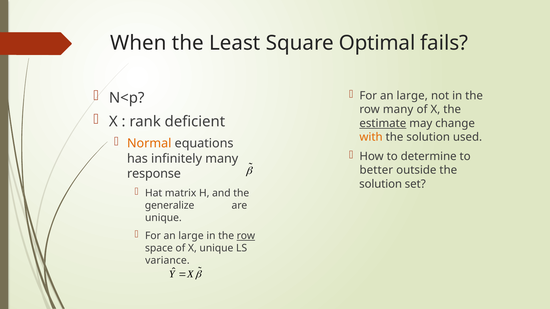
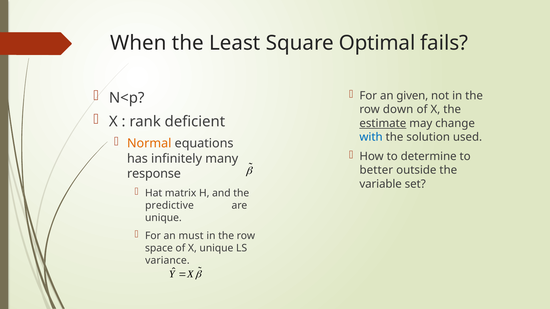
large: large -> given (412, 96)
row many: many -> down (398, 110)
with colour: orange -> blue (371, 137)
solution: solution -> variable (381, 184)
generalize: generalize -> predictive (169, 206)
large: large -> must (191, 236)
row underline: present -> none (246, 236)
